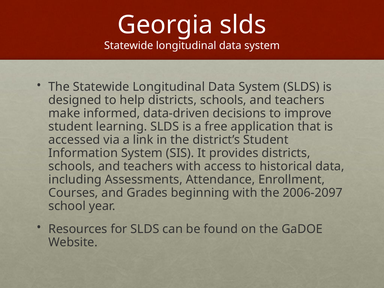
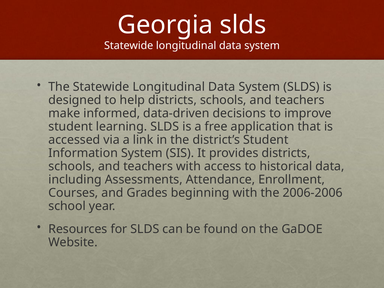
2006-2097: 2006-2097 -> 2006-2006 (313, 193)
